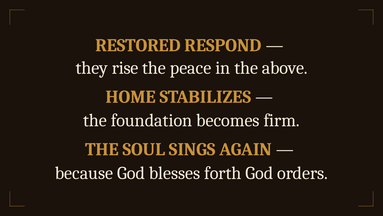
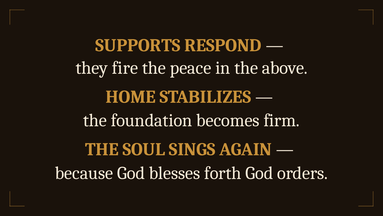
RESTORED: RESTORED -> SUPPORTS (138, 45)
rise: rise -> fire (125, 68)
